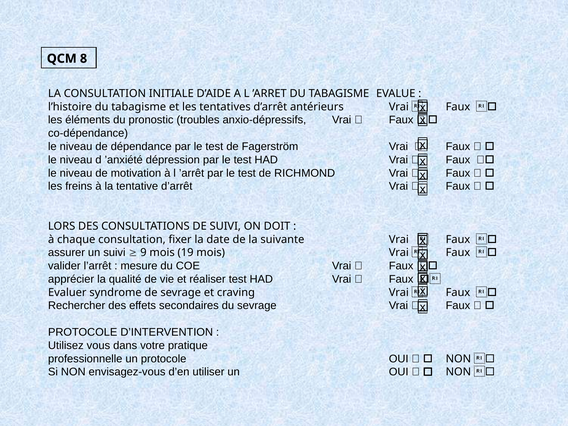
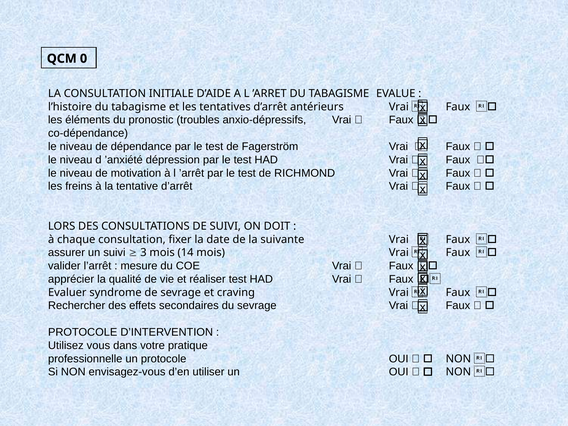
8: 8 -> 0 (84, 59)
9: 9 -> 3 (143, 253)
19: 19 -> 14 (186, 253)
